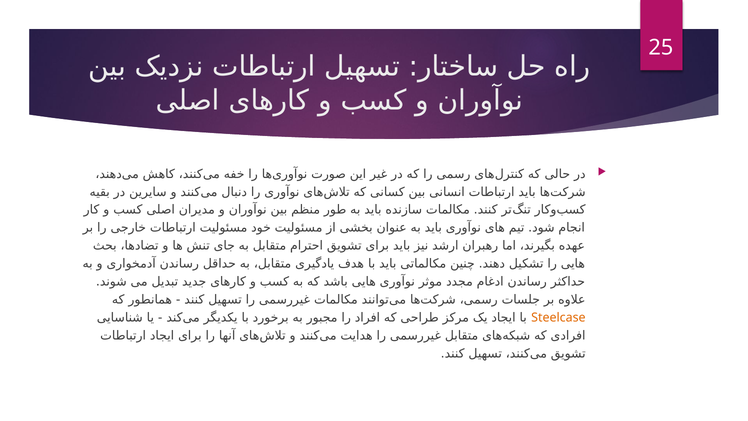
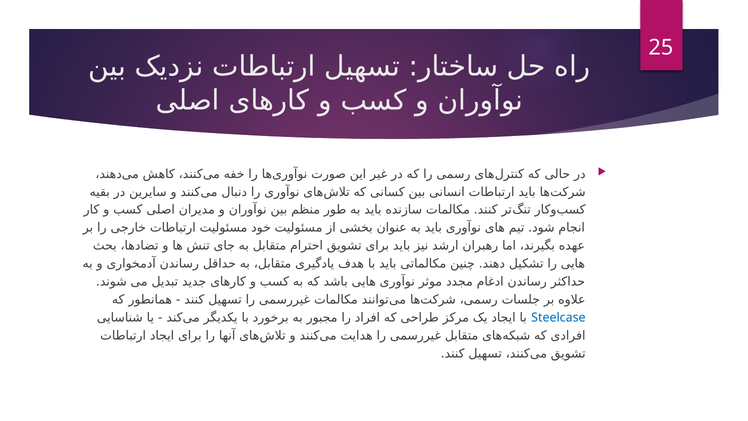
Steelcase colour: orange -> blue (558, 317)
